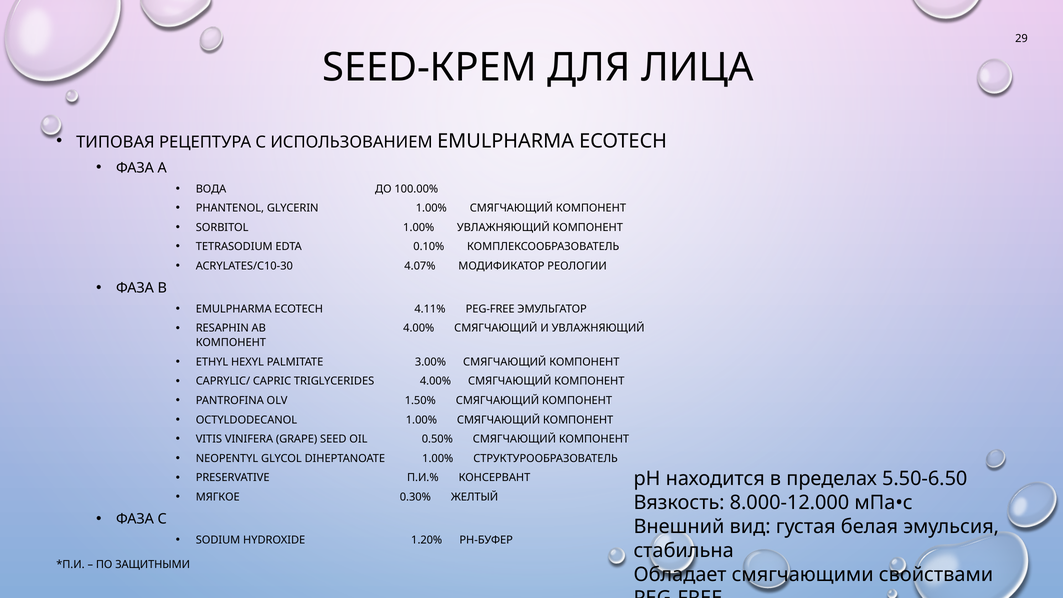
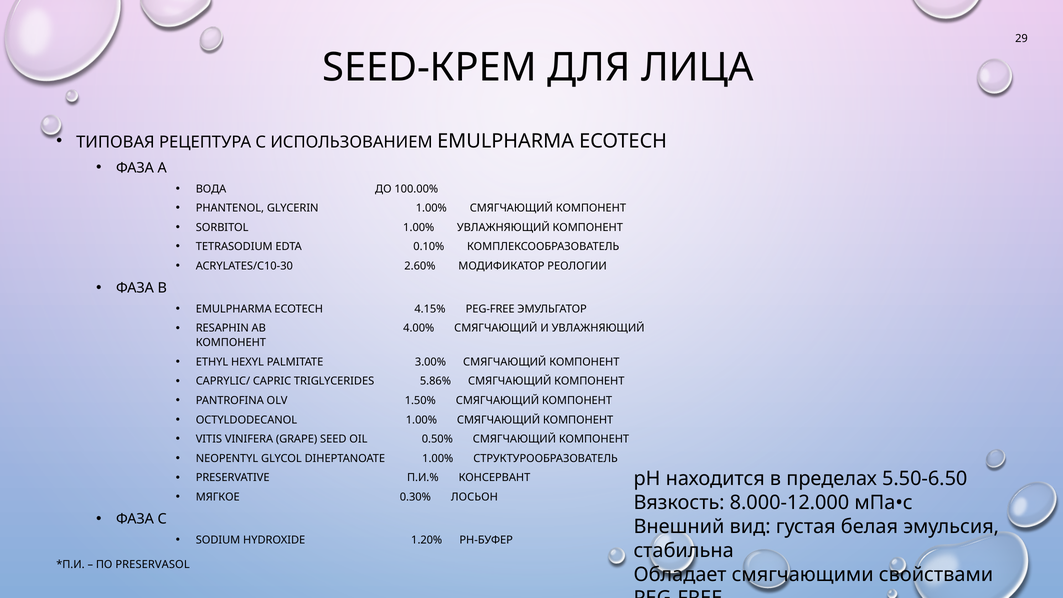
4.07%: 4.07% -> 2.60% (420, 266)
4.11%: 4.11% -> 4.15% (430, 309)
TRIGLYCERIDES 4.00%: 4.00% -> 5.86% (435, 381)
ЖЕЛТЫЙ: ЖЕЛТЫЙ -> ЛОСЬОН (474, 497)
ЗАЩИТНЫМИ: ЗАЩИТНЫМИ -> PRESERVASOL (153, 564)
